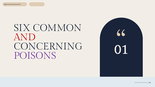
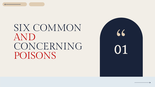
POISONS colour: purple -> red (35, 56)
